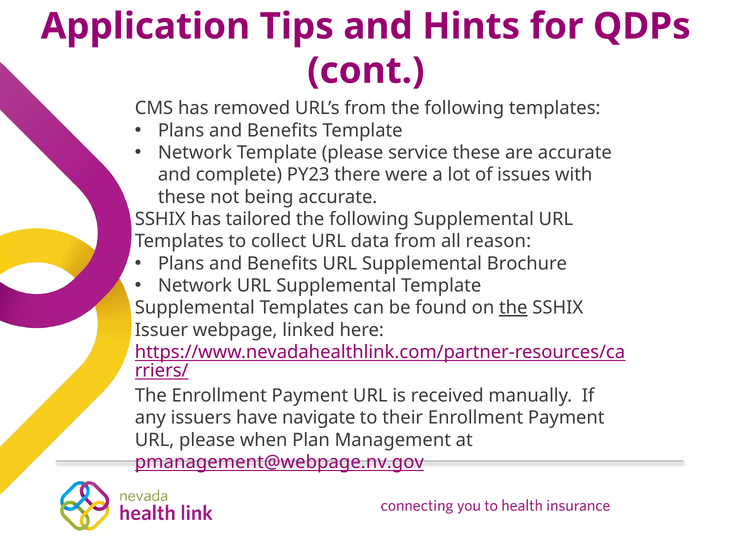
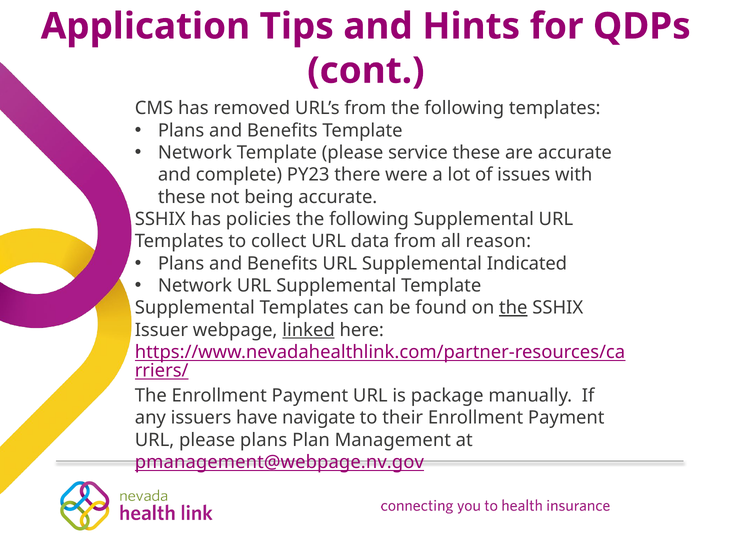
tailored: tailored -> policies (258, 219)
Brochure: Brochure -> Indicated (527, 263)
linked underline: none -> present (309, 330)
received: received -> package (447, 395)
please when: when -> plans (264, 440)
